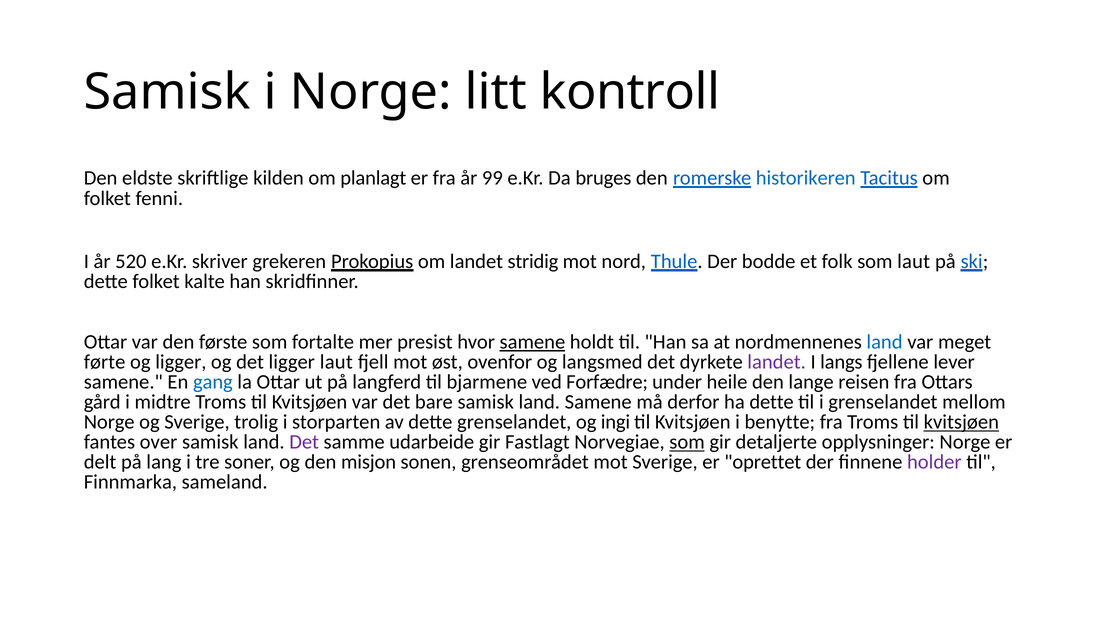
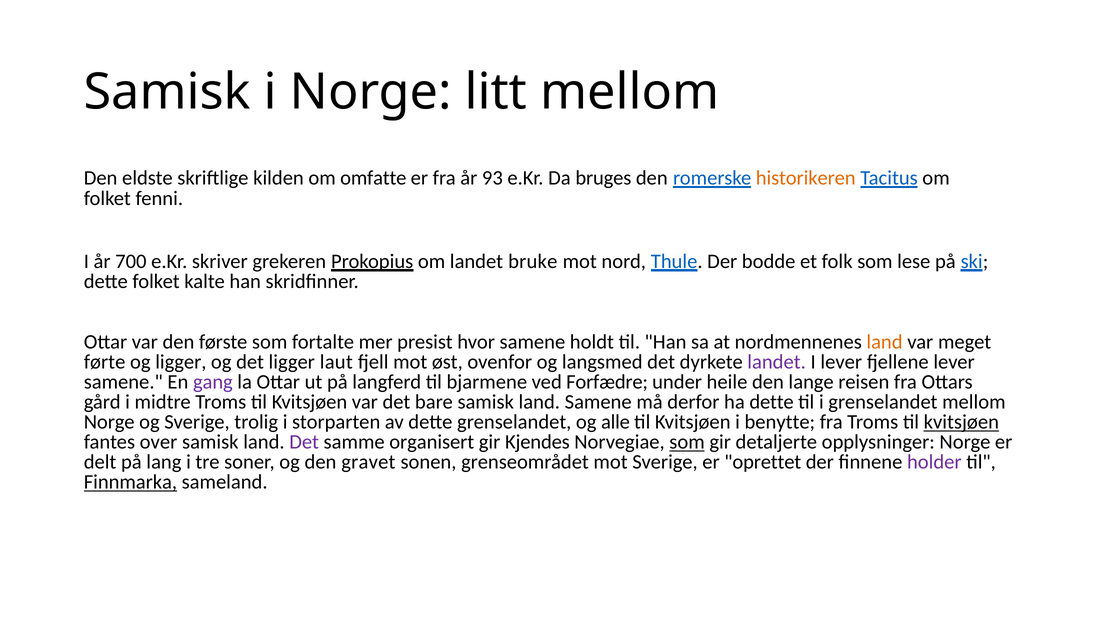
litt kontroll: kontroll -> mellom (630, 92)
planlagt: planlagt -> omfatte (373, 178)
99: 99 -> 93 (492, 178)
historikeren colour: blue -> orange (806, 178)
520: 520 -> 700 (131, 261)
stridig: stridig -> bruke (533, 261)
som laut: laut -> lese (914, 261)
samene underline: present -> none (532, 342)
land colour: blue -> orange (885, 342)
I langs: langs -> lever (841, 362)
gang colour: blue -> purple (213, 382)
ingi: ingi -> alle (615, 422)
udarbeide: udarbeide -> organisert (432, 442)
Fastlagt: Fastlagt -> Kjendes (537, 442)
misjon: misjon -> gravet (368, 462)
Finnmarka underline: none -> present (130, 482)
